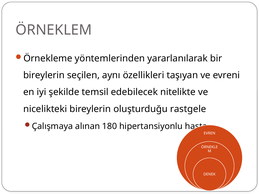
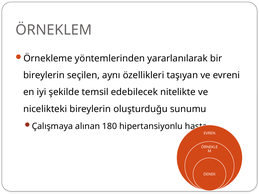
rastgele: rastgele -> sunumu (188, 109)
